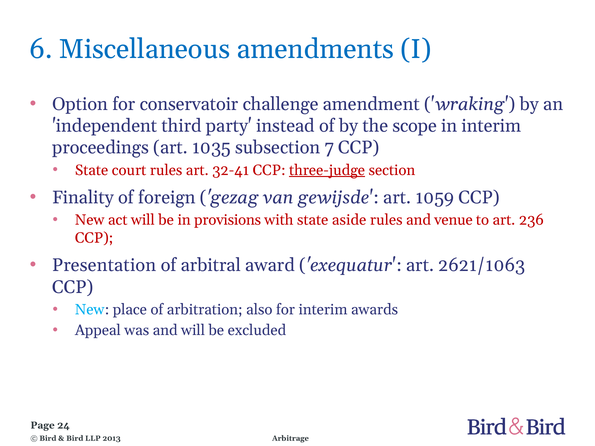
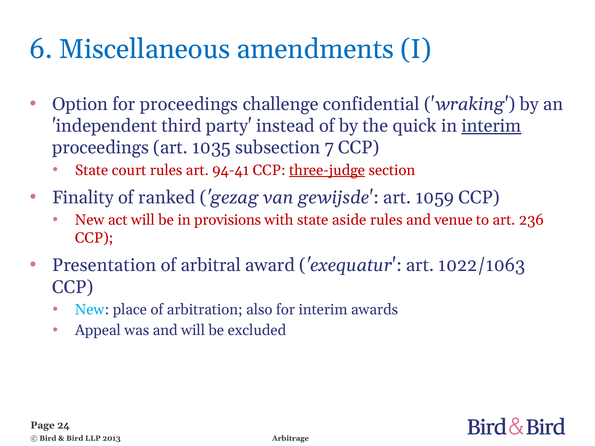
for conservatoir: conservatoir -> proceedings (189, 104)
amendment: amendment -> confidential (371, 104)
scope: scope -> quick (415, 126)
interim underline: none -> present (491, 126)
32-41: 32-41 -> 94-41 (231, 170)
foreign: foreign -> ranked (167, 198)
2621/1063: 2621/1063 -> 1022/1063 (482, 265)
